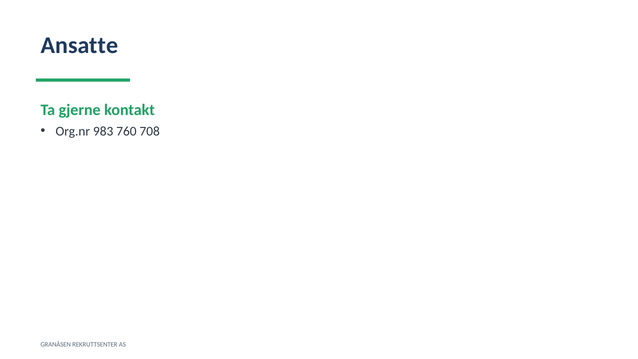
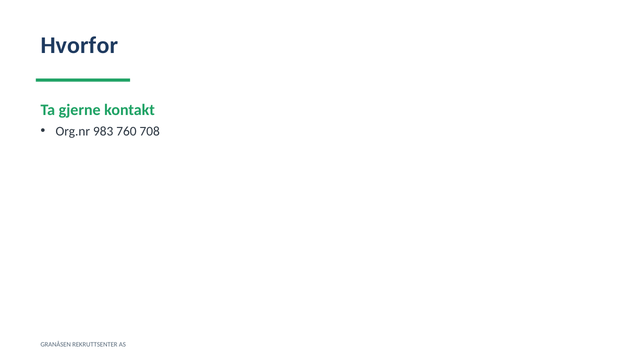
Ansatte: Ansatte -> Hvorfor (79, 46)
